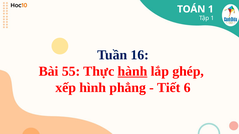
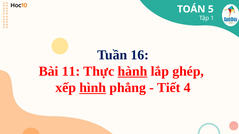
TOÁN 1: 1 -> 5 (211, 9)
55: 55 -> 11 (71, 72)
hình underline: none -> present (93, 88)
6: 6 -> 4 (187, 88)
